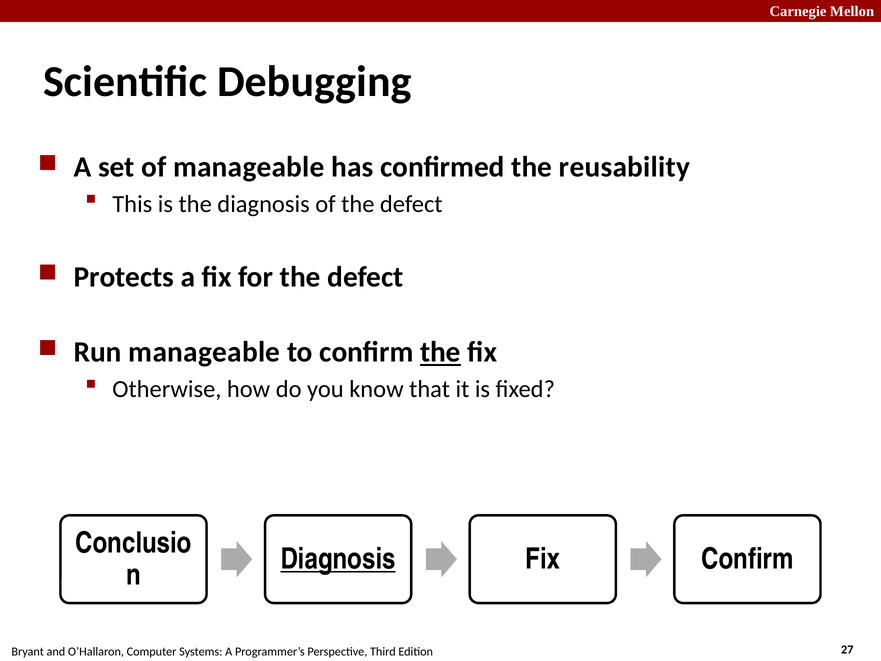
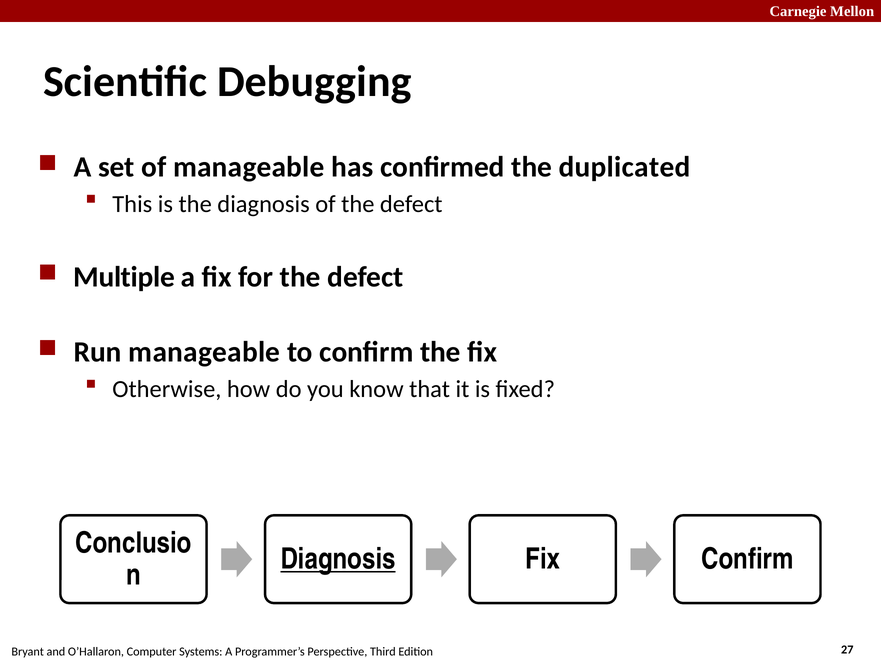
reusability: reusability -> duplicated (625, 167)
Protects: Protects -> Multiple (124, 277)
the underline: present -> none (440, 352)
